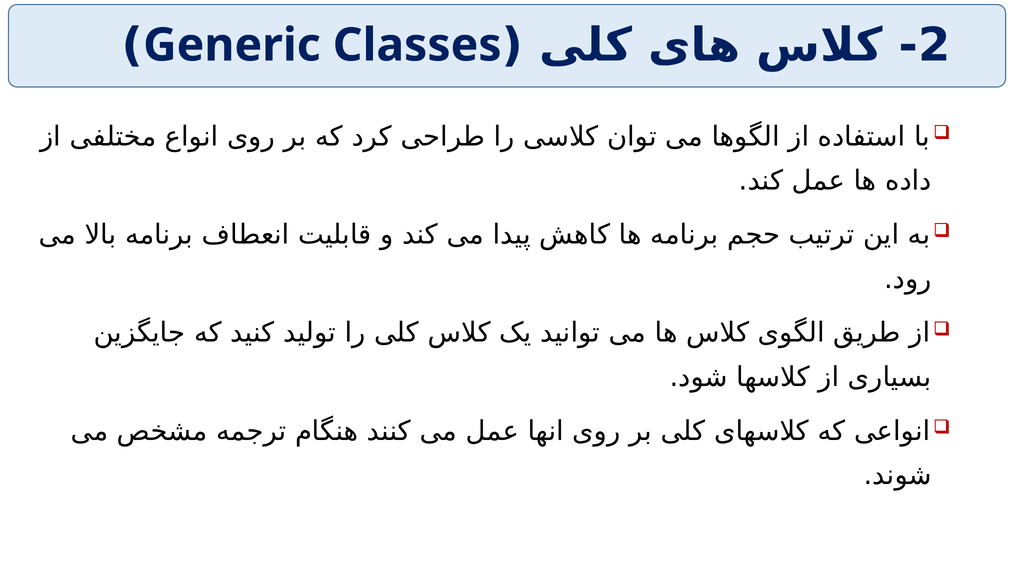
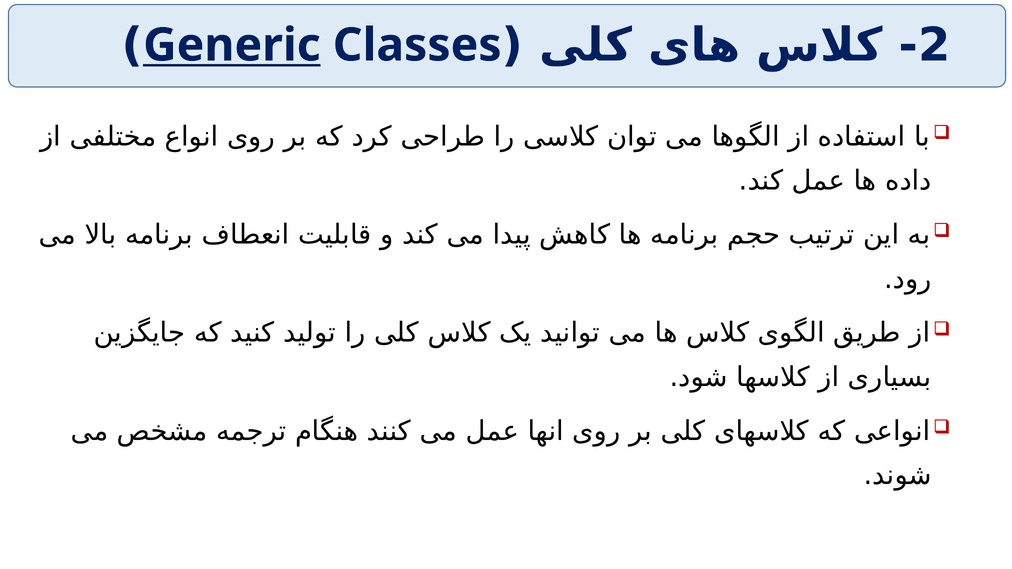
Generic underline: none -> present (232, 45)
